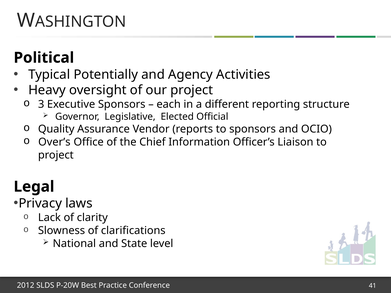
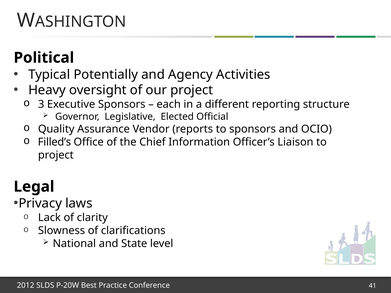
Over’s: Over’s -> Filled’s (54, 142)
